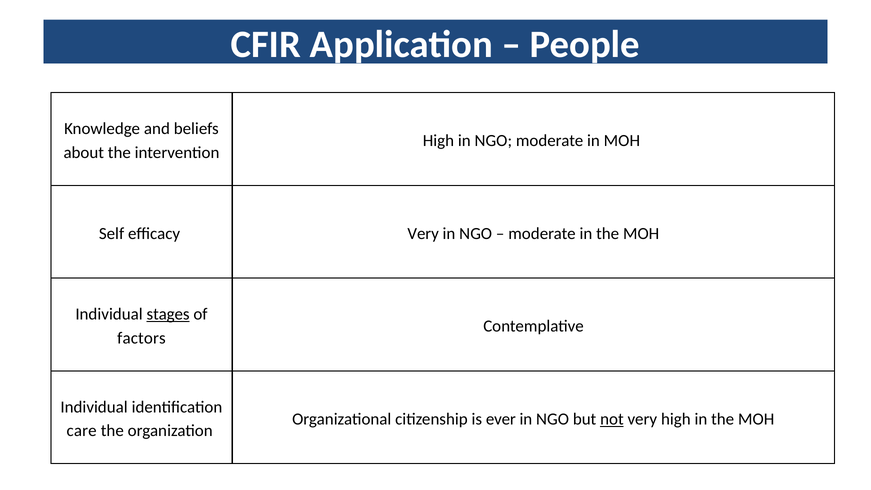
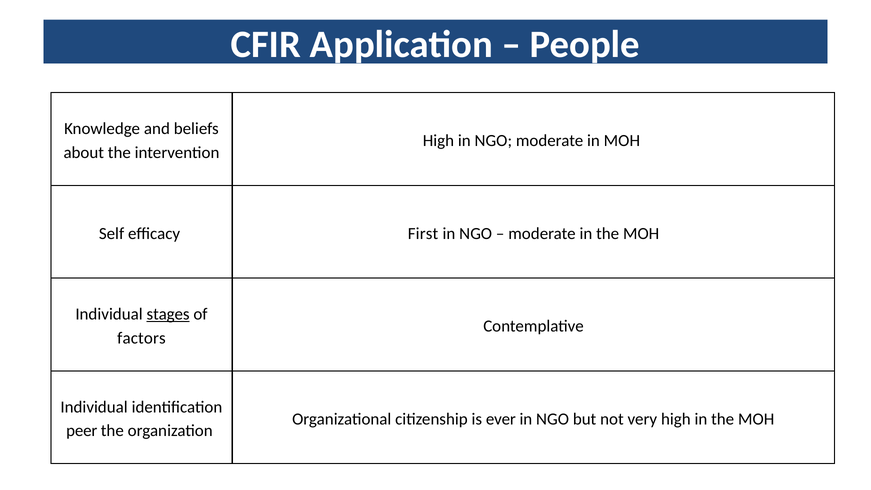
efficacy Very: Very -> First (423, 233)
not underline: present -> none (612, 419)
care: care -> peer (82, 431)
